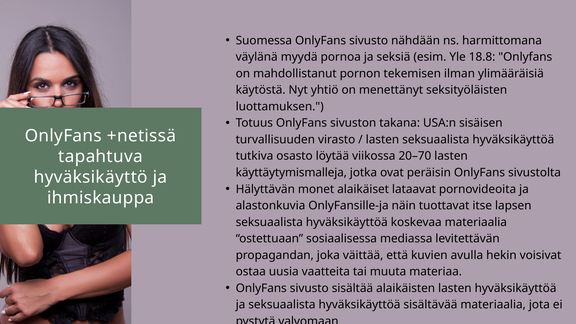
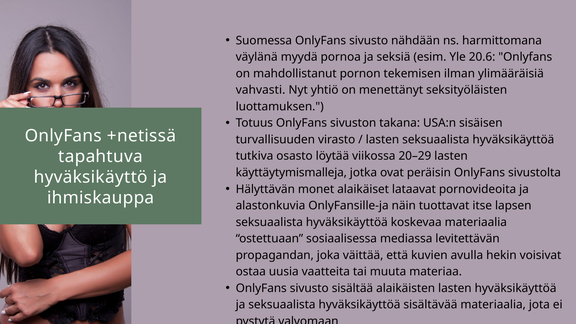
18.8: 18.8 -> 20.6 (482, 57)
käytöstä: käytöstä -> vahvasti (261, 90)
20–70: 20–70 -> 20–29 (415, 156)
